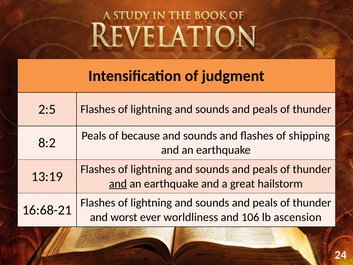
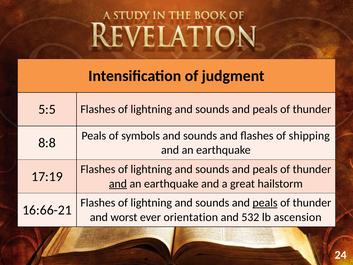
2:5: 2:5 -> 5:5 (47, 109)
because: because -> symbols (141, 136)
8:2: 8:2 -> 8:8 (47, 143)
13:19: 13:19 -> 17:19 (47, 176)
peals underline: none -> present (265, 203)
16:68-21: 16:68-21 -> 16:66-21 (47, 210)
worldliness: worldliness -> orientation (191, 217)
106: 106 -> 532 (250, 217)
